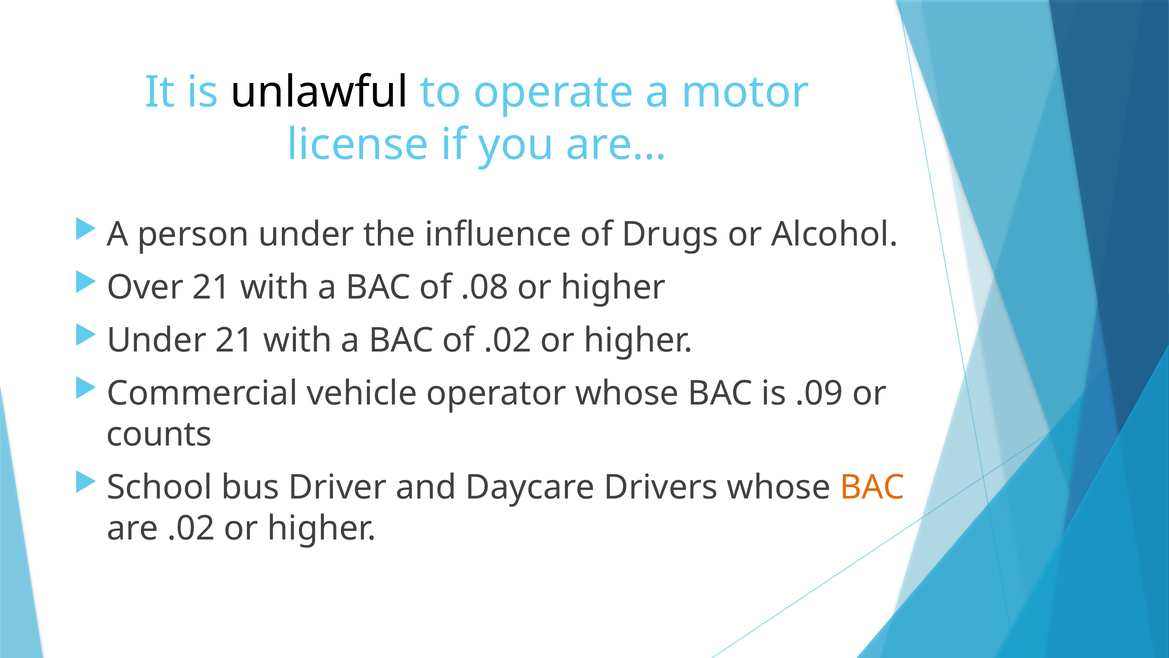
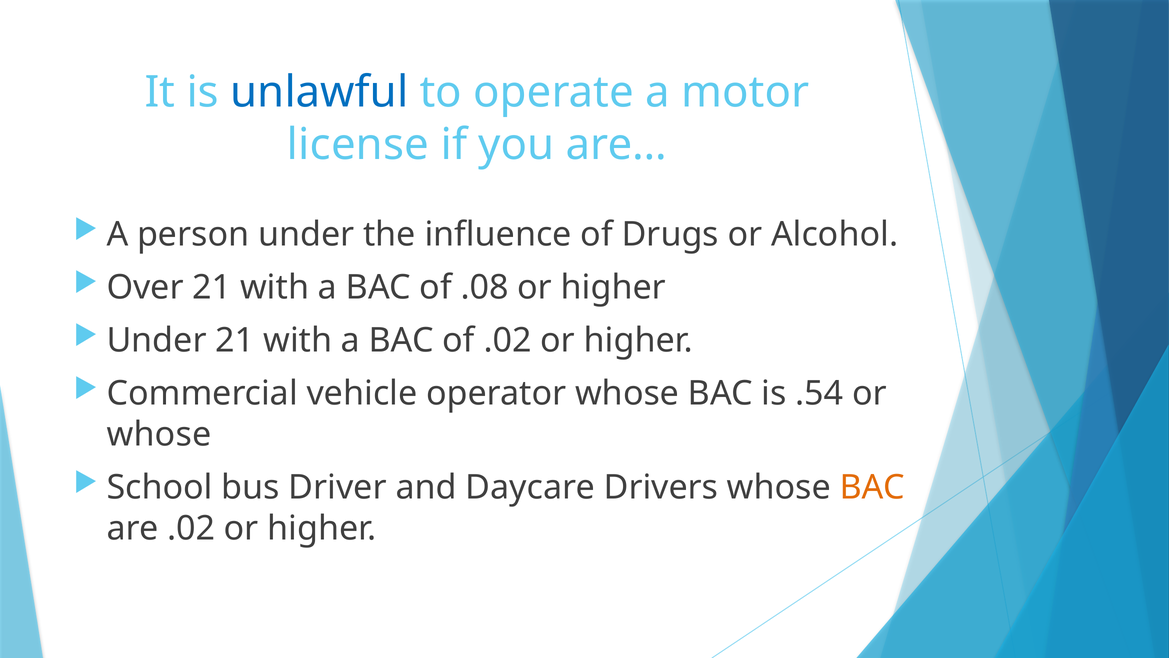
unlawful colour: black -> blue (319, 92)
.09: .09 -> .54 (819, 393)
counts: counts -> whose (159, 434)
